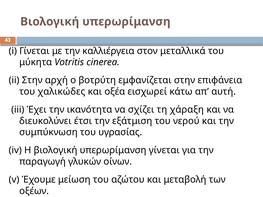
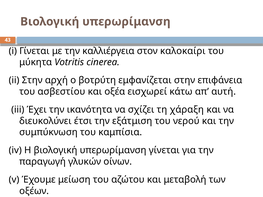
μεταλλικά: μεταλλικά -> καλοκαίρι (183, 51)
χαλικώδες: χαλικώδες -> ασβεστίου (61, 92)
υγρασίας: υγρασίας -> καμπίσια (120, 132)
